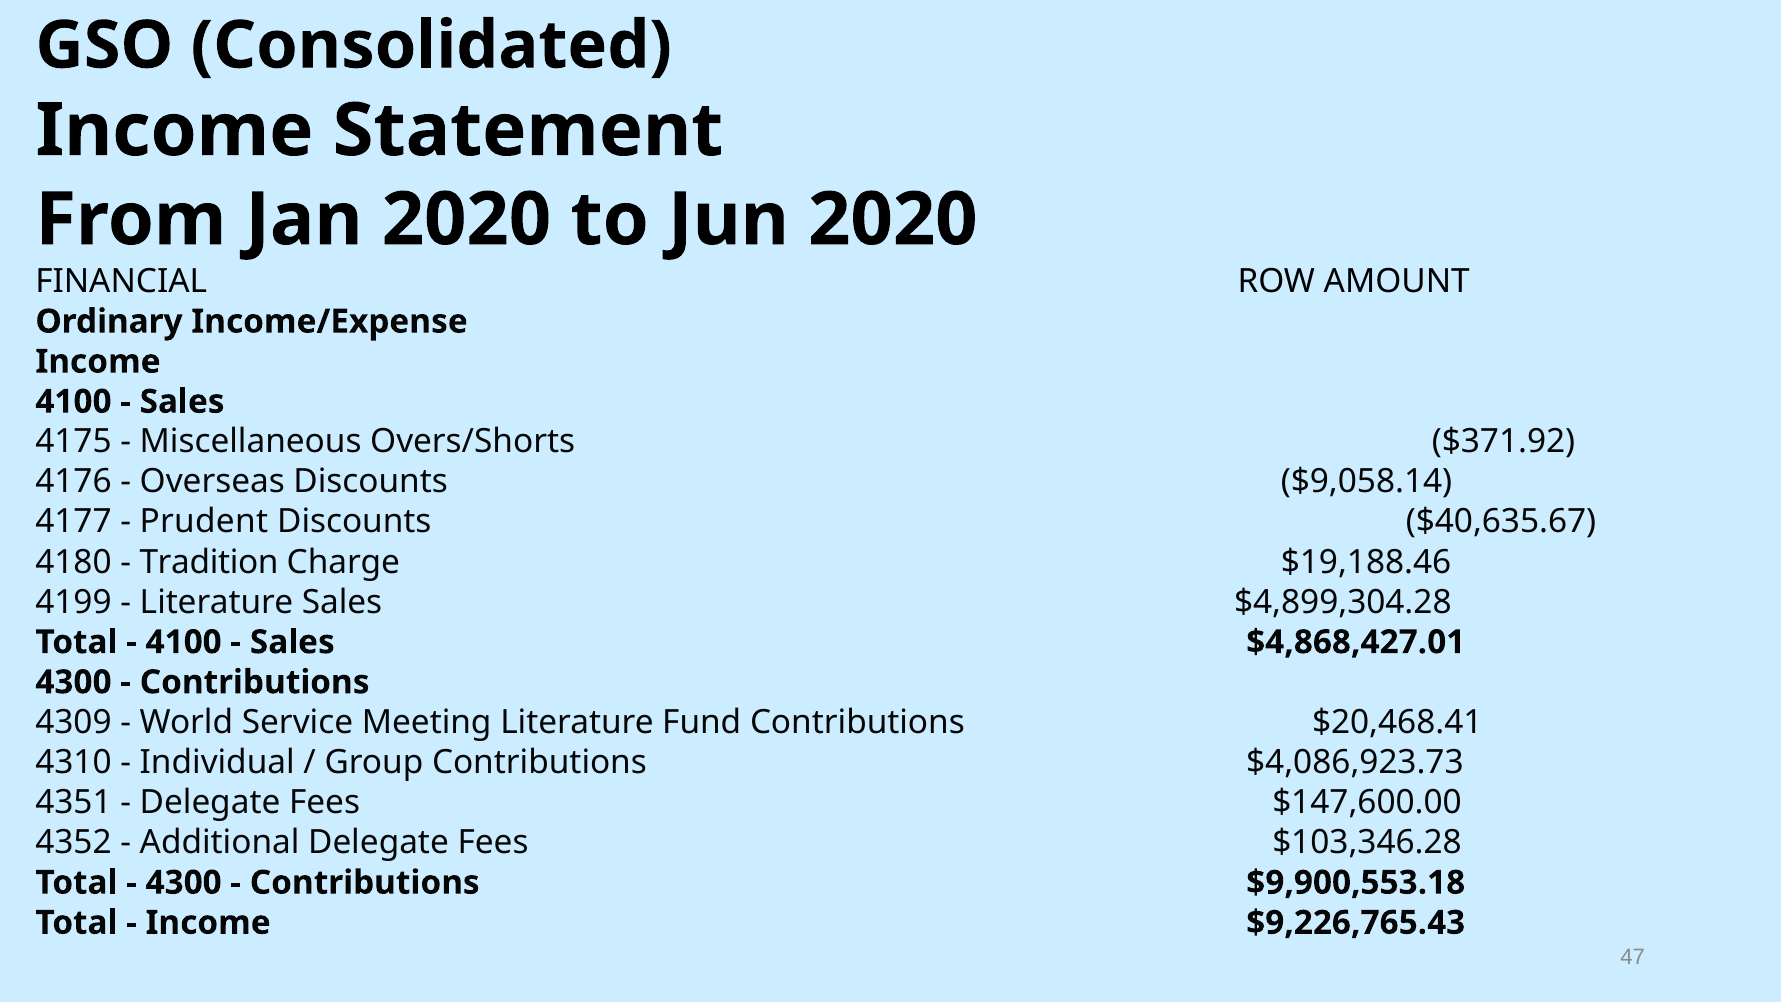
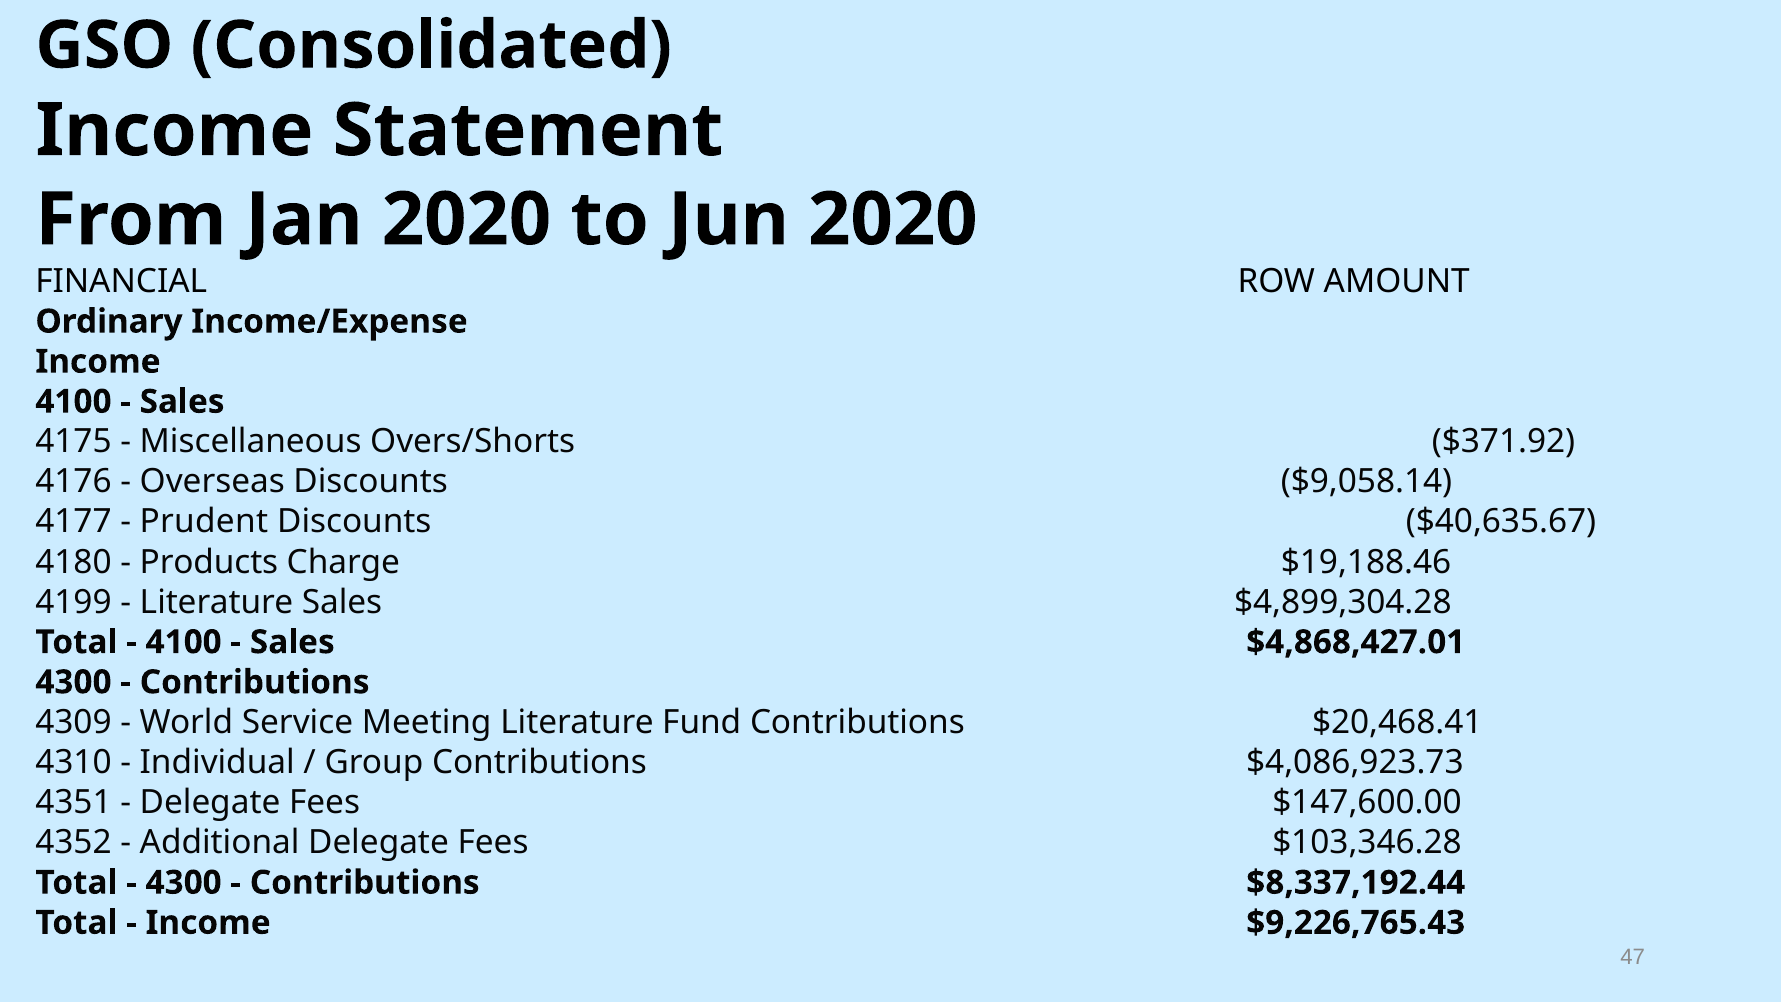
Tradition: Tradition -> Products (209, 562)
$9,900,553.18: $9,900,553.18 -> $8,337,192.44 (1356, 883)
